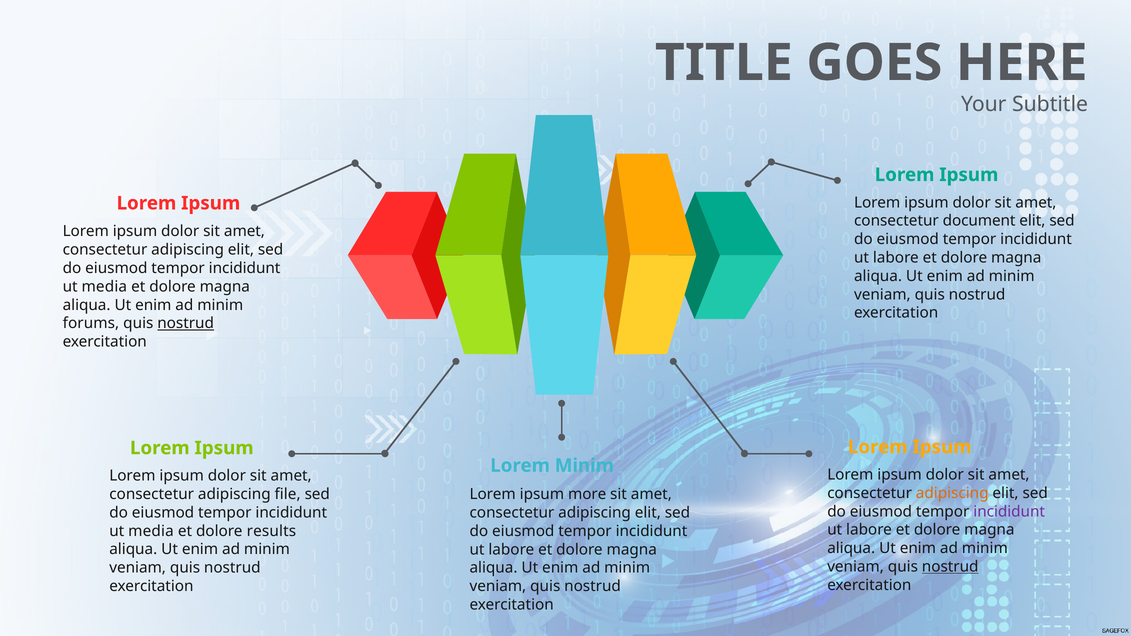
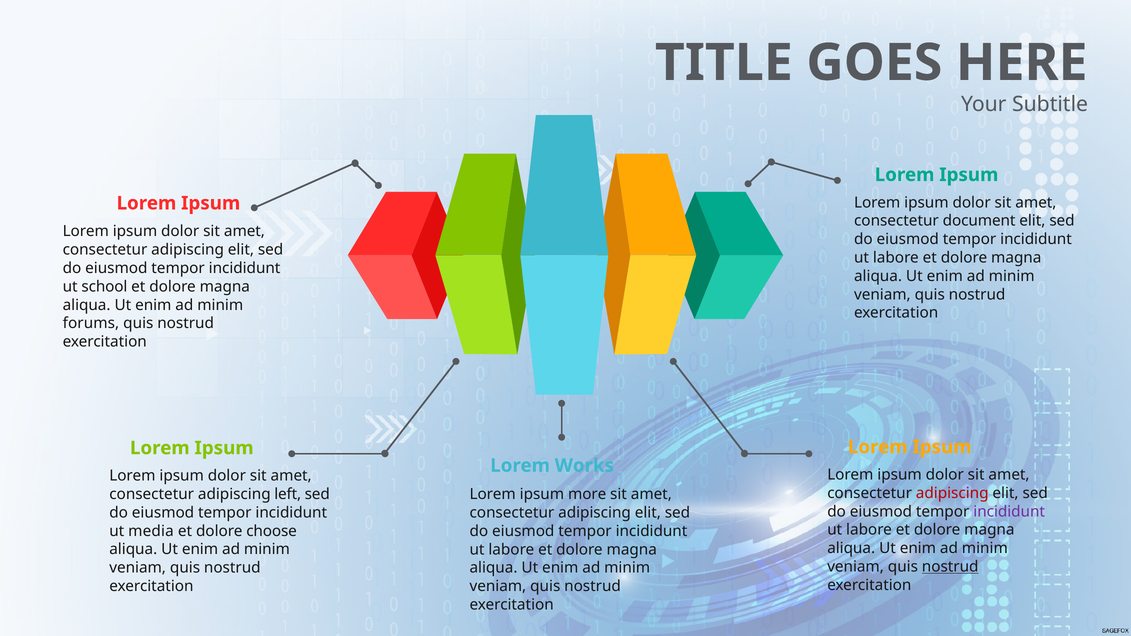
media: media -> school (104, 287)
nostrud underline: present -> none (186, 323)
Lorem Minim: Minim -> Works (584, 466)
adipiscing colour: orange -> red (952, 493)
file: file -> left (288, 494)
results: results -> choose (272, 531)
